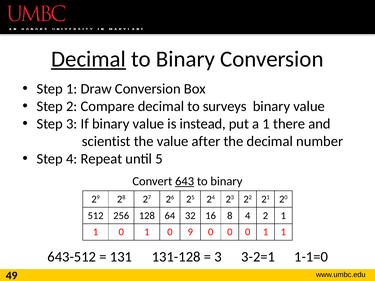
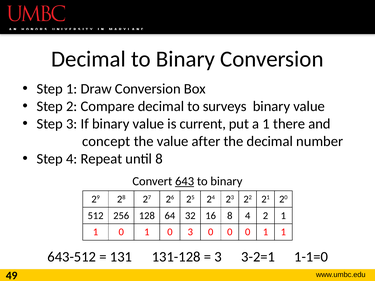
Decimal underline: present -> none (88, 59)
instead: instead -> current (203, 124)
scientist: scientist -> concept (106, 141)
until 5: 5 -> 8 (159, 159)
0 9: 9 -> 3 (190, 232)
